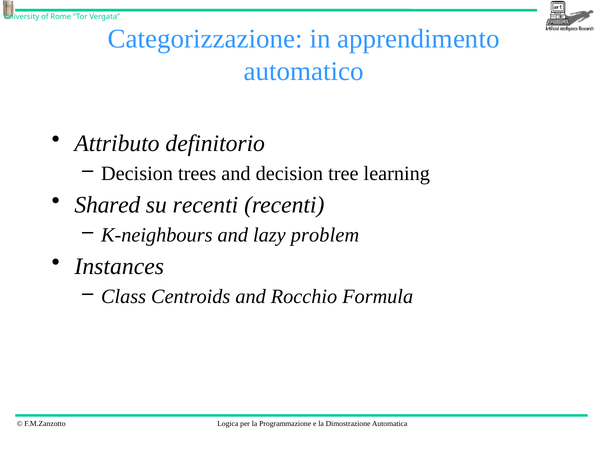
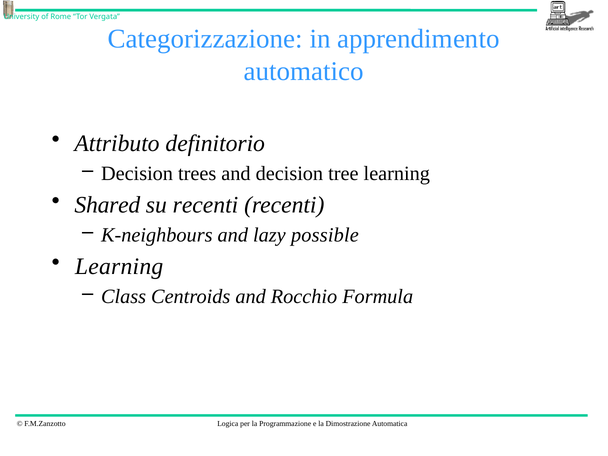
problem: problem -> possible (325, 235)
Instances: Instances -> Learning (119, 266)
